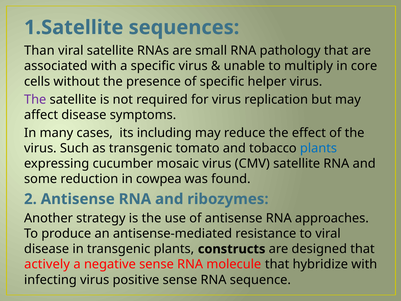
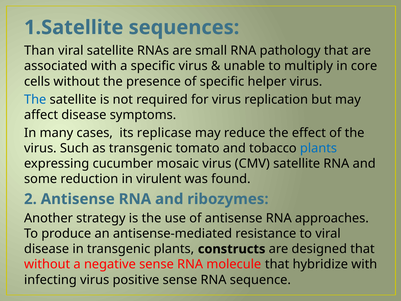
The colour: purple -> blue (35, 99)
including: including -> replicase (164, 133)
cowpea: cowpea -> virulent (159, 179)
actively: actively -> without (47, 264)
